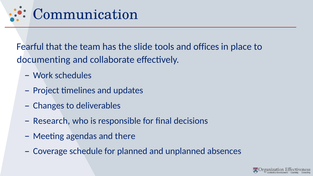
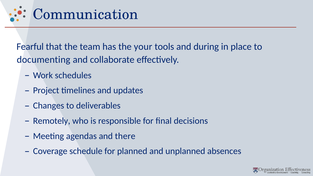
slide: slide -> your (143, 47)
offices: offices -> during (206, 47)
Research: Research -> Remotely (52, 121)
